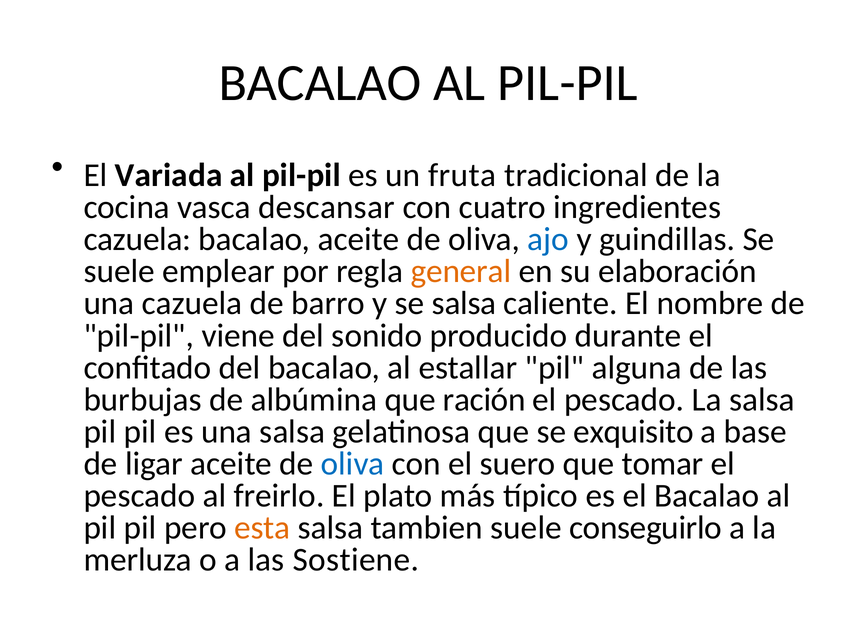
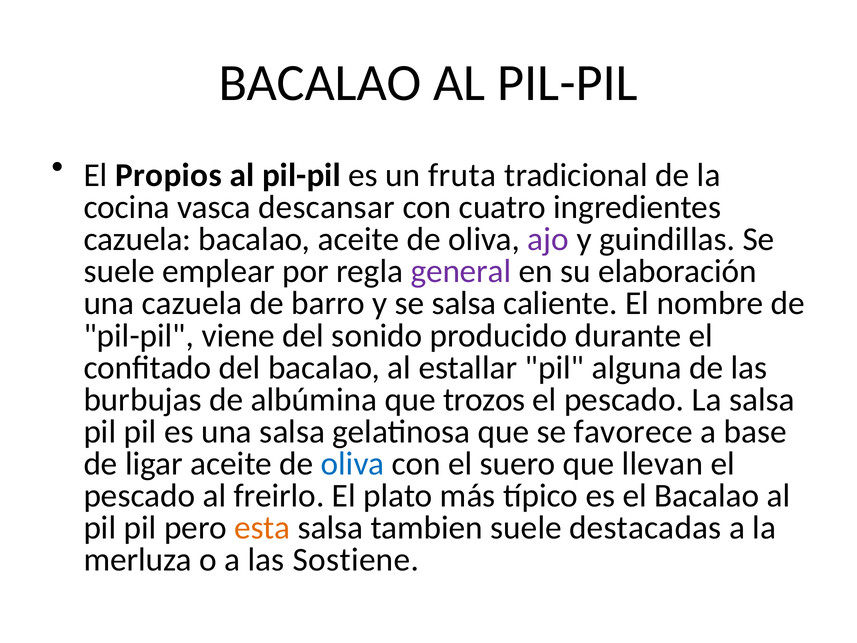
Variada: Variada -> Propios (169, 175)
ajo colour: blue -> purple (548, 239)
general colour: orange -> purple (461, 271)
ración: ración -> trozos (484, 399)
exquisito: exquisito -> favorece (633, 431)
tomar: tomar -> llevan (662, 463)
conseguirlo: conseguirlo -> destacadas (645, 527)
